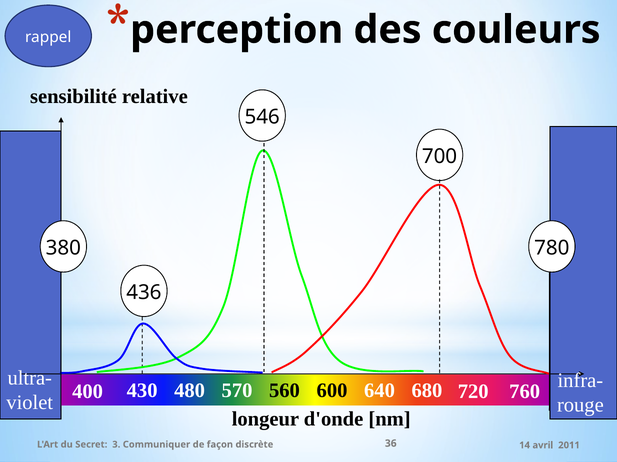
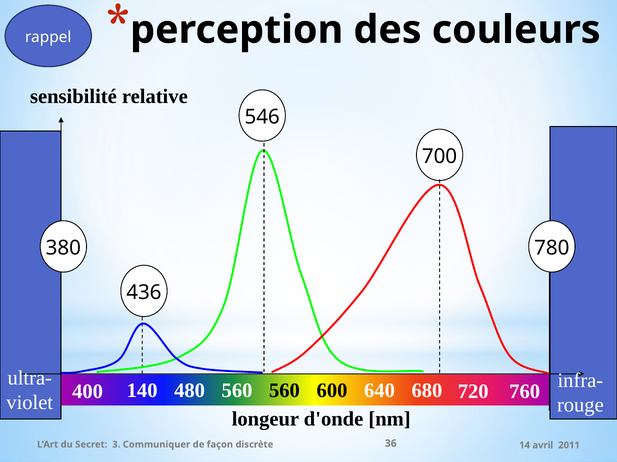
430: 430 -> 140 (142, 391)
480 570: 570 -> 560 (237, 391)
